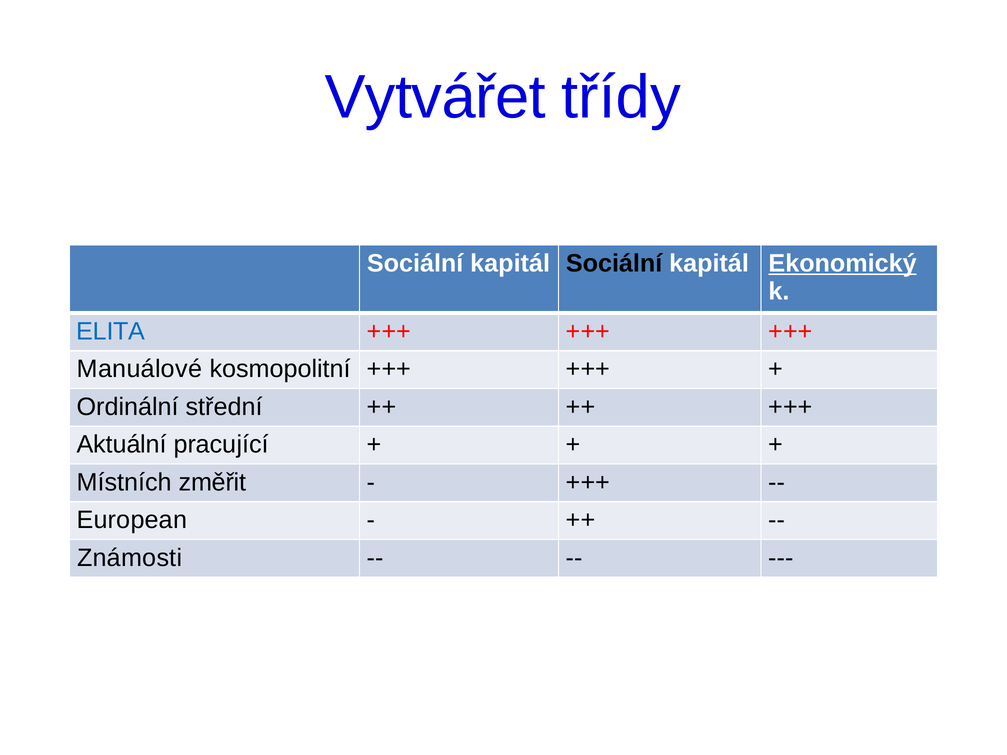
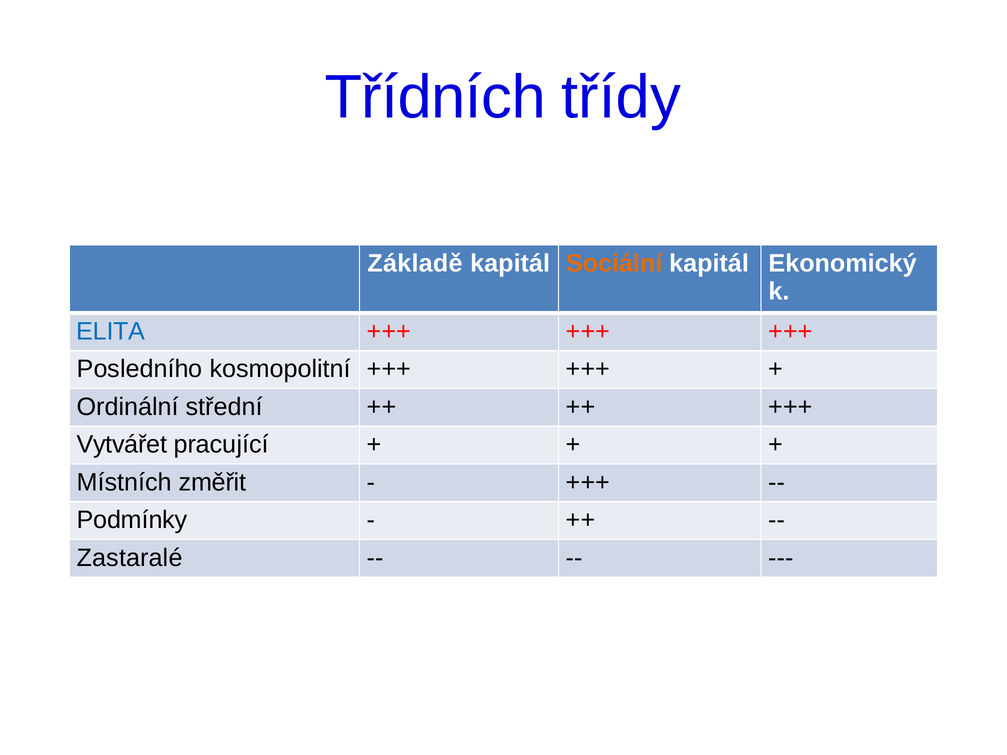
Vytvářet: Vytvářet -> Třídních (435, 97)
Sociální: Sociální -> Základě (415, 264)
Sociální colour: black -> orange (614, 264)
Ekonomický underline: present -> none (843, 264)
Manuálové: Manuálové -> Posledního (140, 369)
Aktuální: Aktuální -> Vytvářet (122, 445)
European: European -> Podmínky (132, 520)
Známosti: Známosti -> Zastaralé (130, 558)
